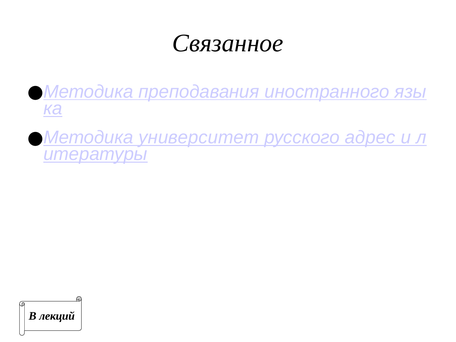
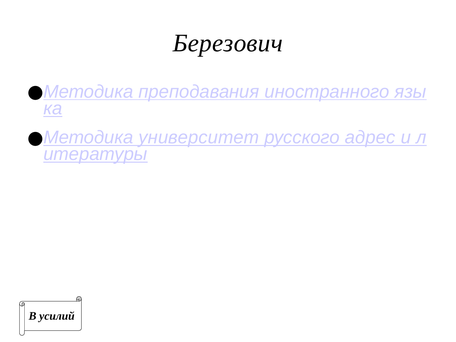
Связанное: Связанное -> Березович (228, 43)
лекций: лекций -> усилий (57, 316)
